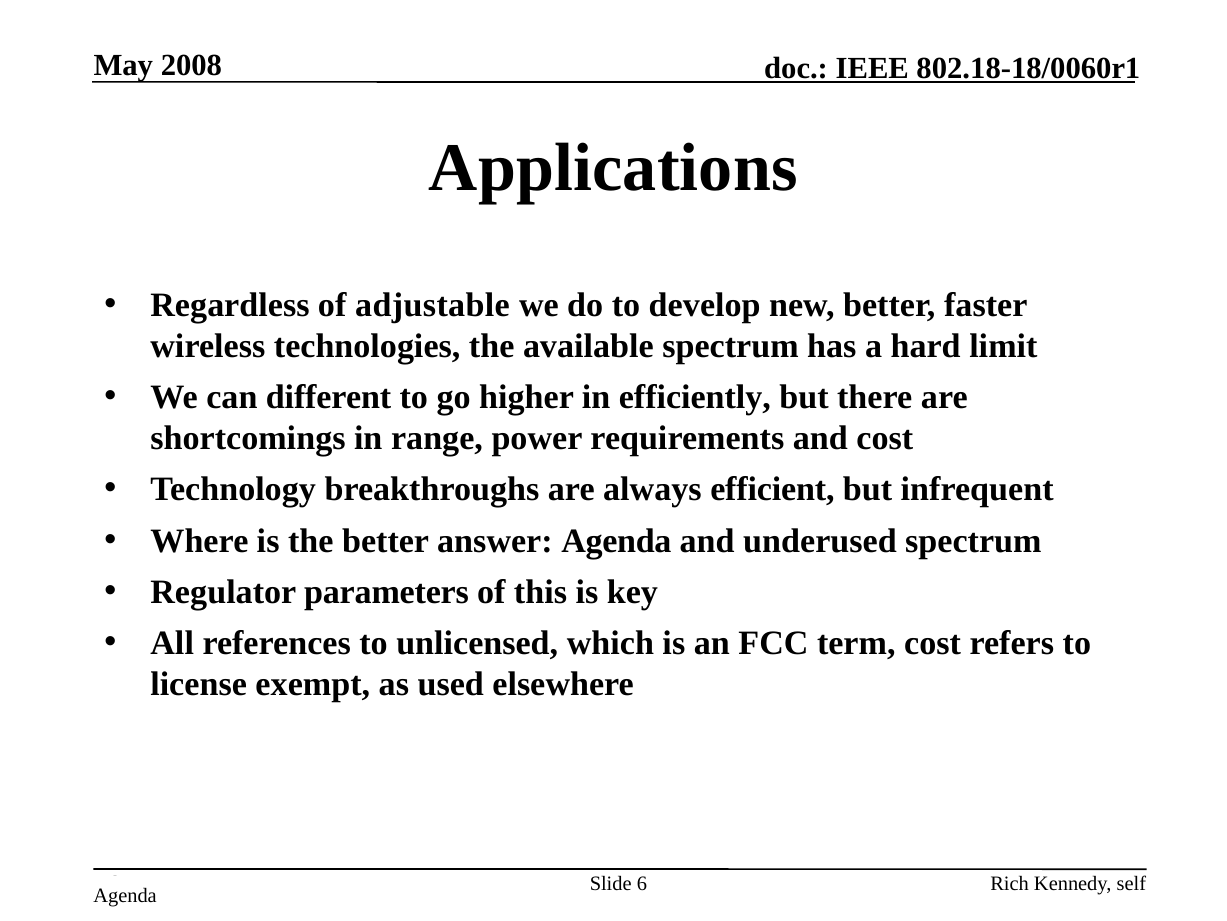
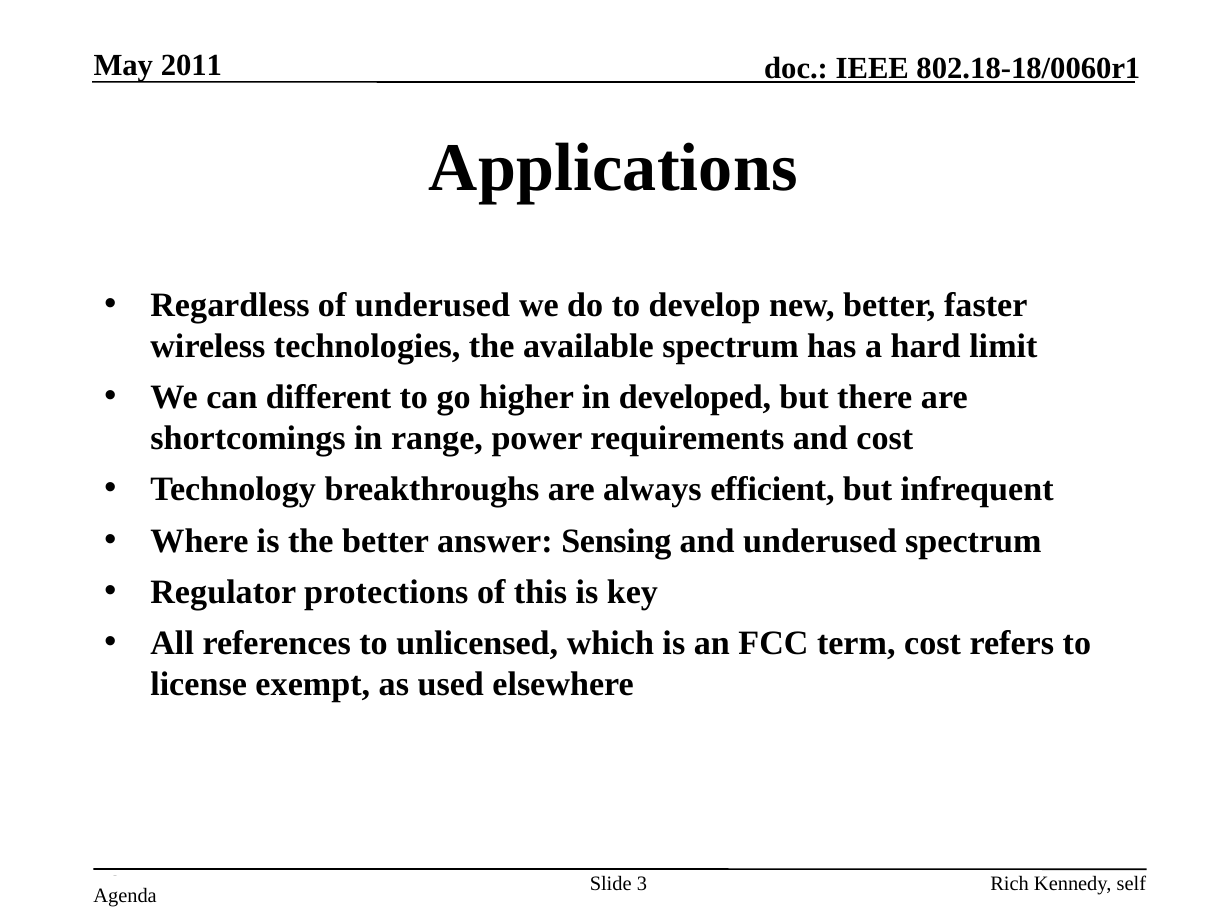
2008: 2008 -> 2011 (191, 65)
of adjustable: adjustable -> underused (433, 305)
efficiently: efficiently -> developed (695, 397)
answer Agenda: Agenda -> Sensing (616, 540)
parameters: parameters -> protections (386, 592)
6: 6 -> 3 (642, 883)
